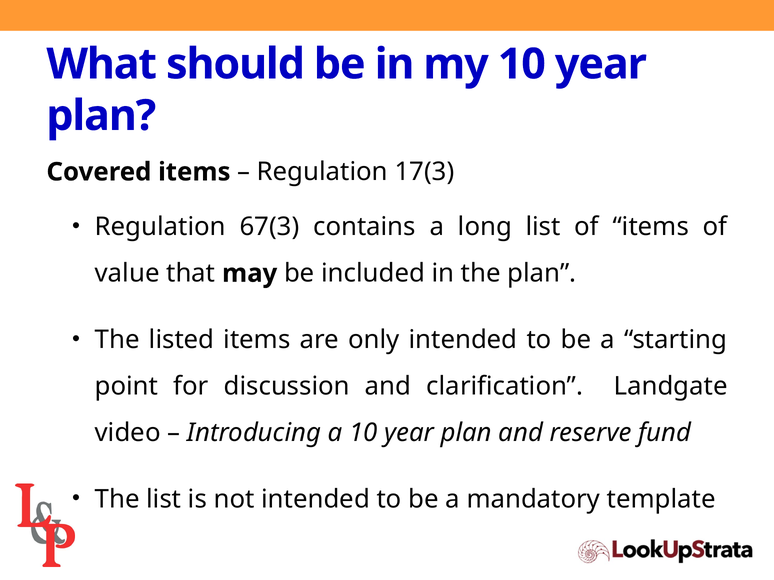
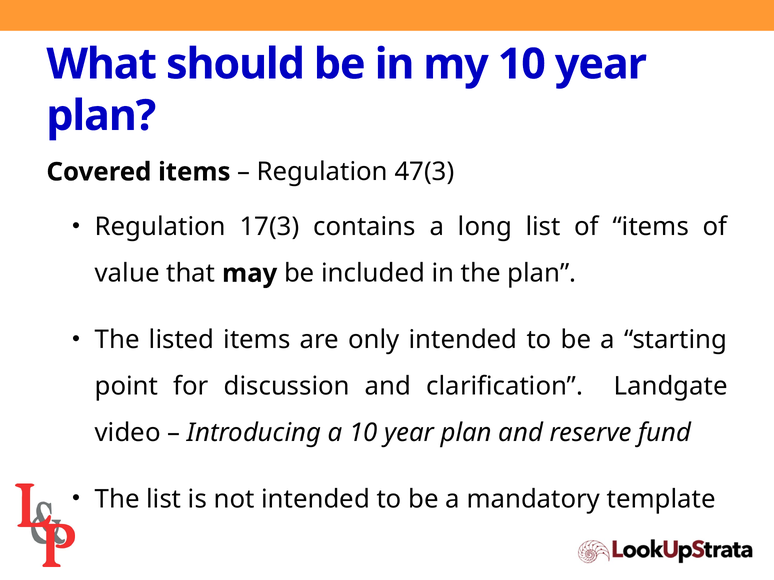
17(3: 17(3 -> 47(3 (424, 172)
67(3: 67(3 -> 17(3 (270, 227)
